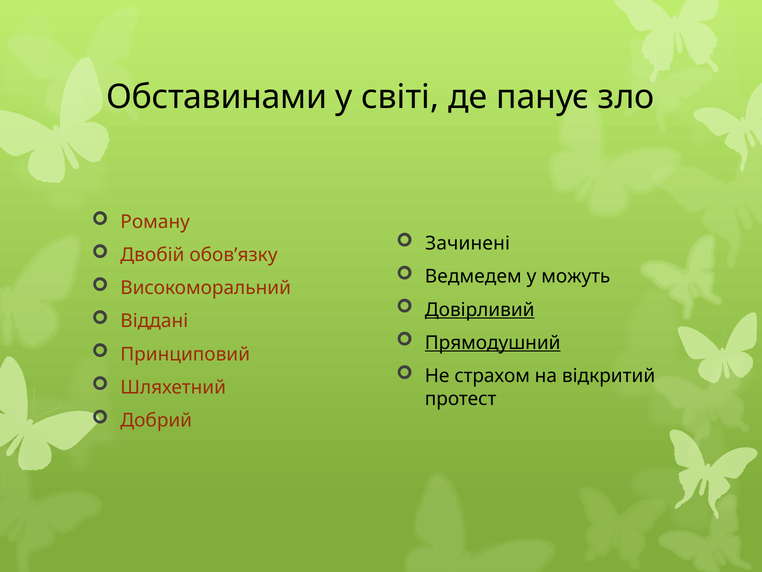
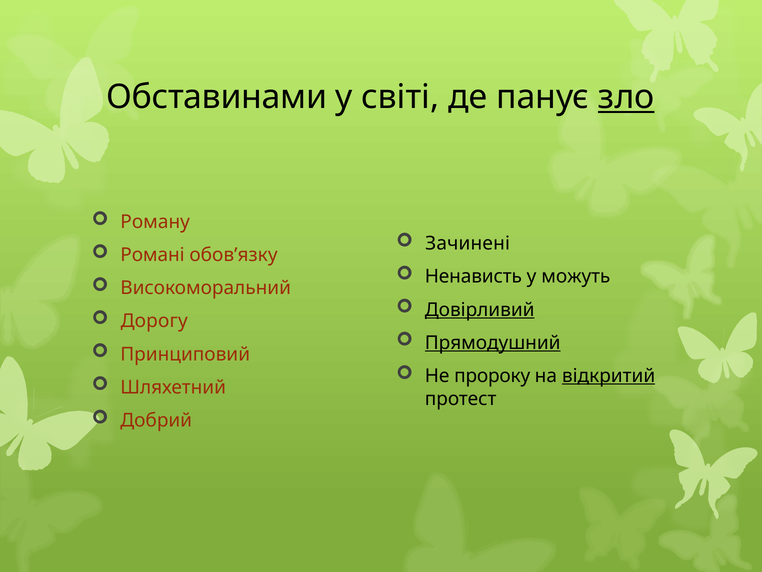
зло underline: none -> present (626, 97)
Двобій: Двобій -> Романі (152, 255)
Ведмедем: Ведмедем -> Ненависть (473, 276)
Віддані: Віддані -> Дорогу (154, 321)
страхом: страхом -> пророку (492, 376)
відкритий underline: none -> present (609, 376)
